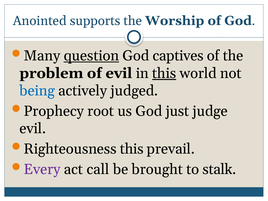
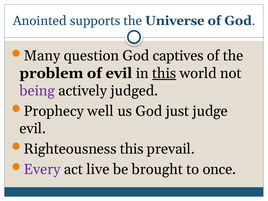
Worship: Worship -> Universe (175, 21)
question underline: present -> none (91, 56)
being colour: blue -> purple (37, 91)
root: root -> well (101, 111)
call: call -> live (98, 169)
stalk: stalk -> once (219, 169)
